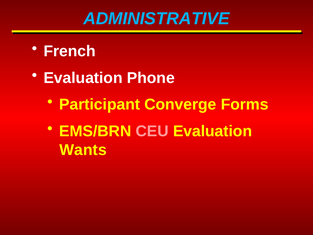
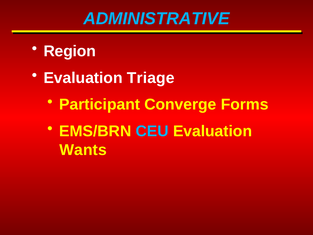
French: French -> Region (70, 51)
Phone: Phone -> Triage (151, 78)
CEU colour: pink -> light blue (152, 131)
